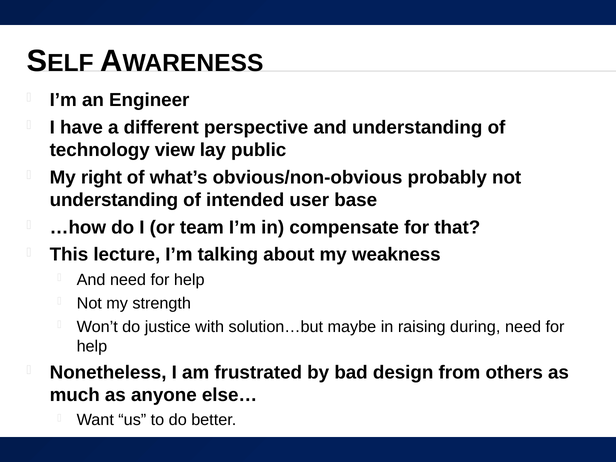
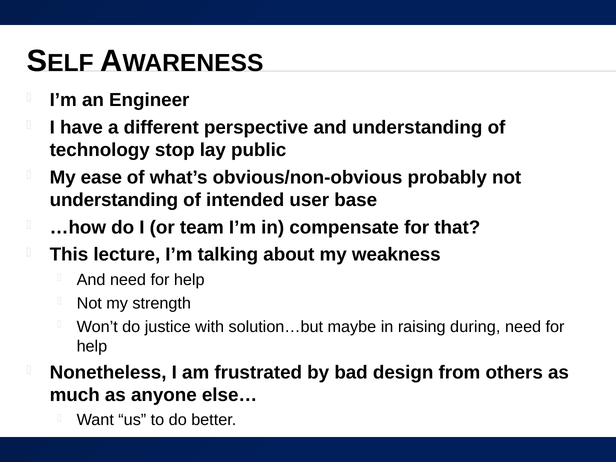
view: view -> stop (175, 150)
right: right -> ease (101, 177)
